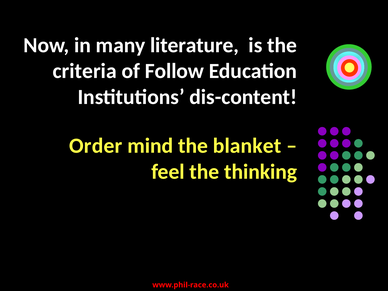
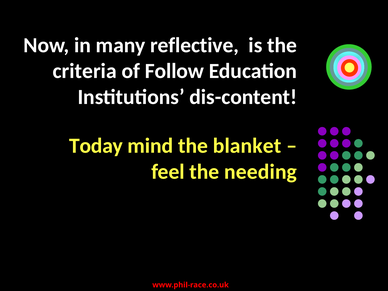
literature: literature -> reflective (194, 45)
Order: Order -> Today (96, 146)
thinking: thinking -> needing (261, 172)
